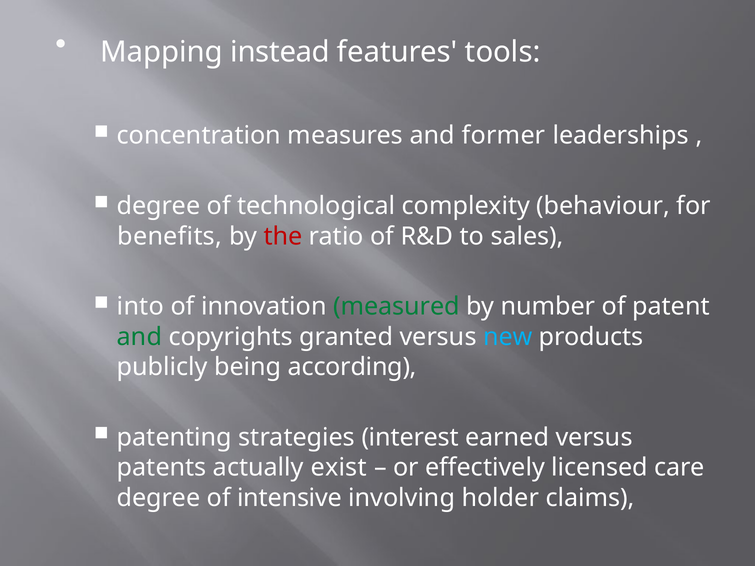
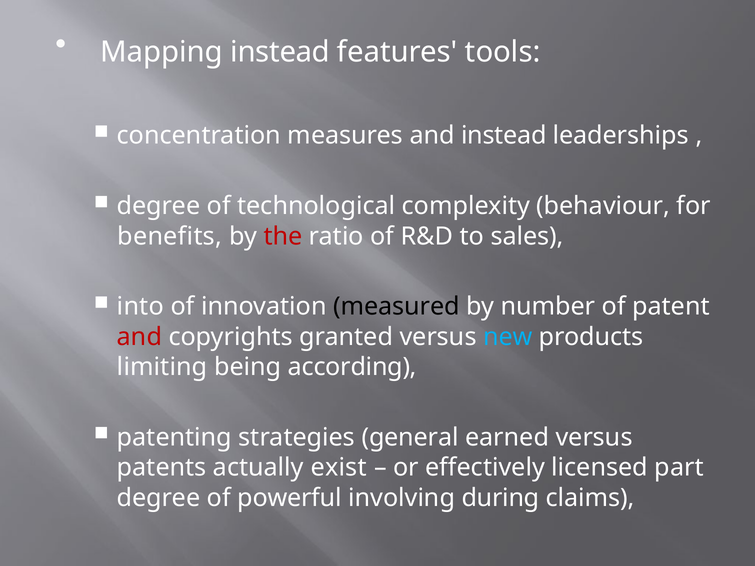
and former: former -> instead (504, 136)
measured colour: green -> black (396, 307)
and colour: green -> red (139, 337)
publicly: publicly -> limiting (162, 367)
interest: interest -> general (410, 438)
care: care -> part (679, 468)
intensive: intensive -> powerful (290, 498)
holder: holder -> during (500, 498)
